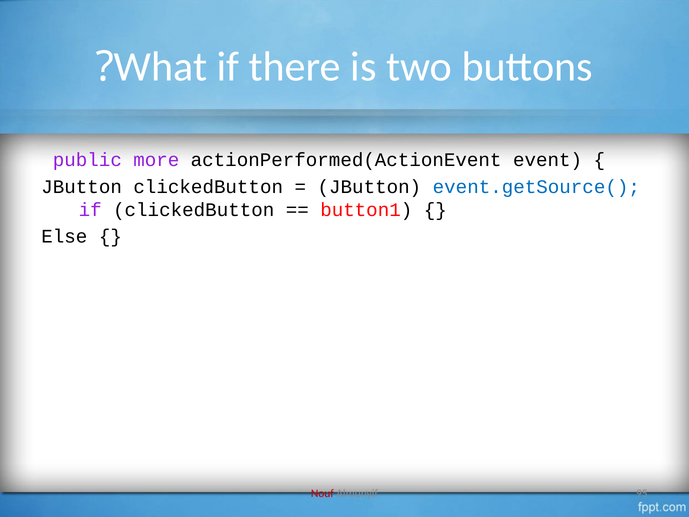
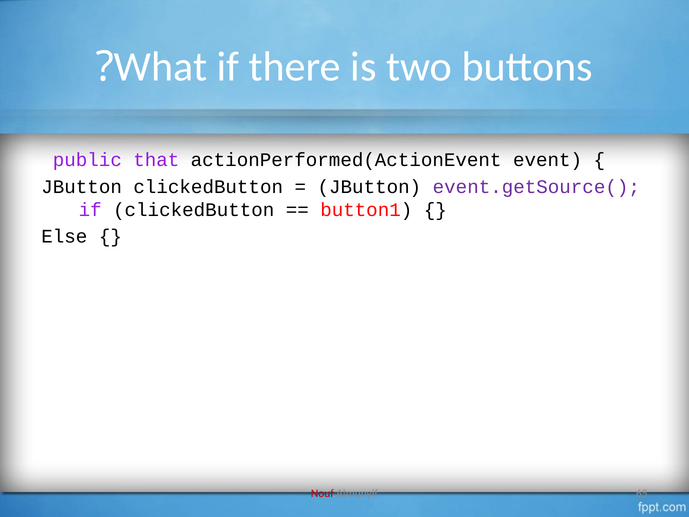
more: more -> that (156, 160)
event.getSource( colour: blue -> purple (536, 187)
95: 95 -> 65 (642, 493)
